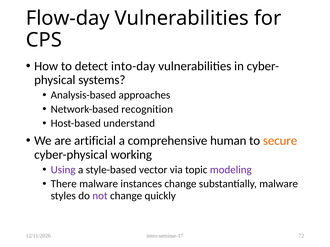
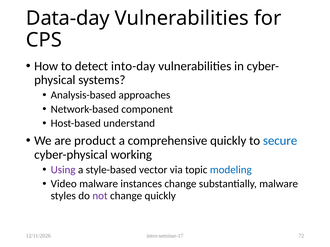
Flow-day: Flow-day -> Data-day (68, 18)
recognition: recognition -> component (147, 109)
artificial: artificial -> product (95, 141)
comprehensive human: human -> quickly (228, 141)
secure colour: orange -> blue (280, 141)
modeling colour: purple -> blue (231, 170)
There: There -> Video (64, 184)
